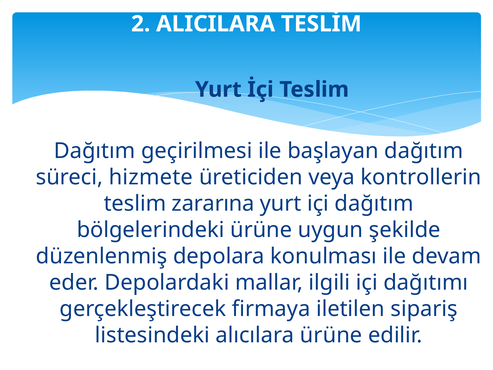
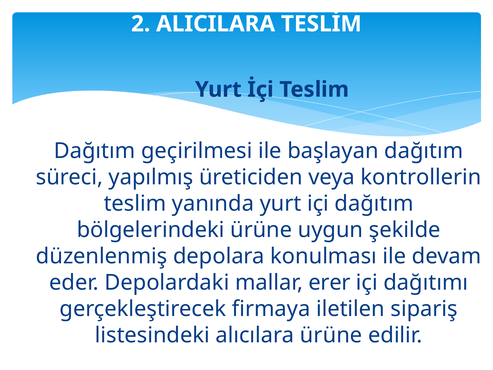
hizmete: hizmete -> yapılmış (151, 177)
zararına: zararına -> yanında (213, 203)
ilgili: ilgili -> erer (330, 282)
